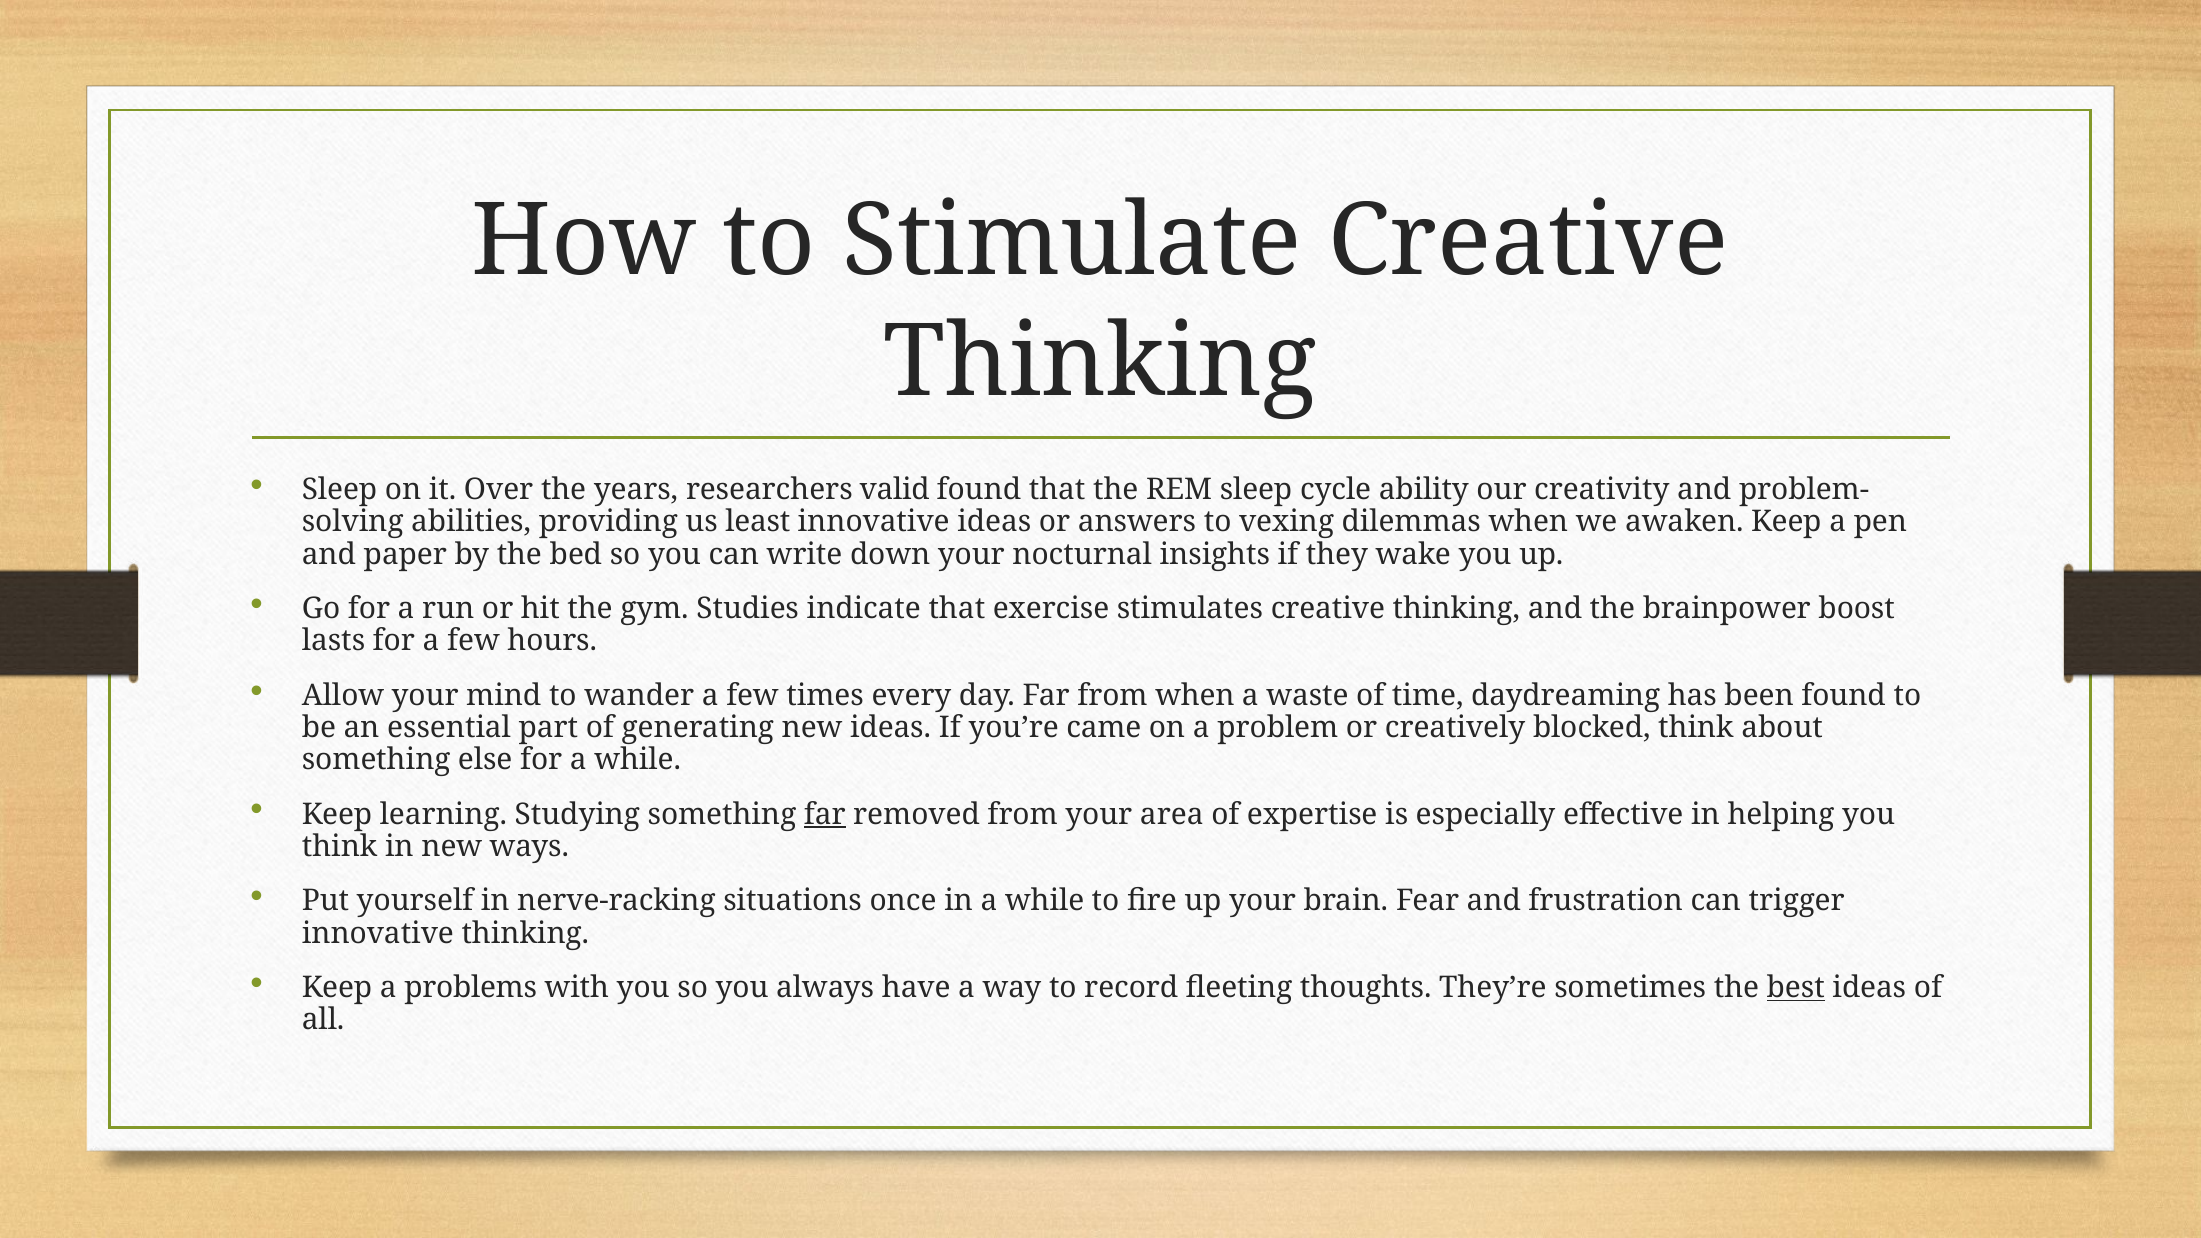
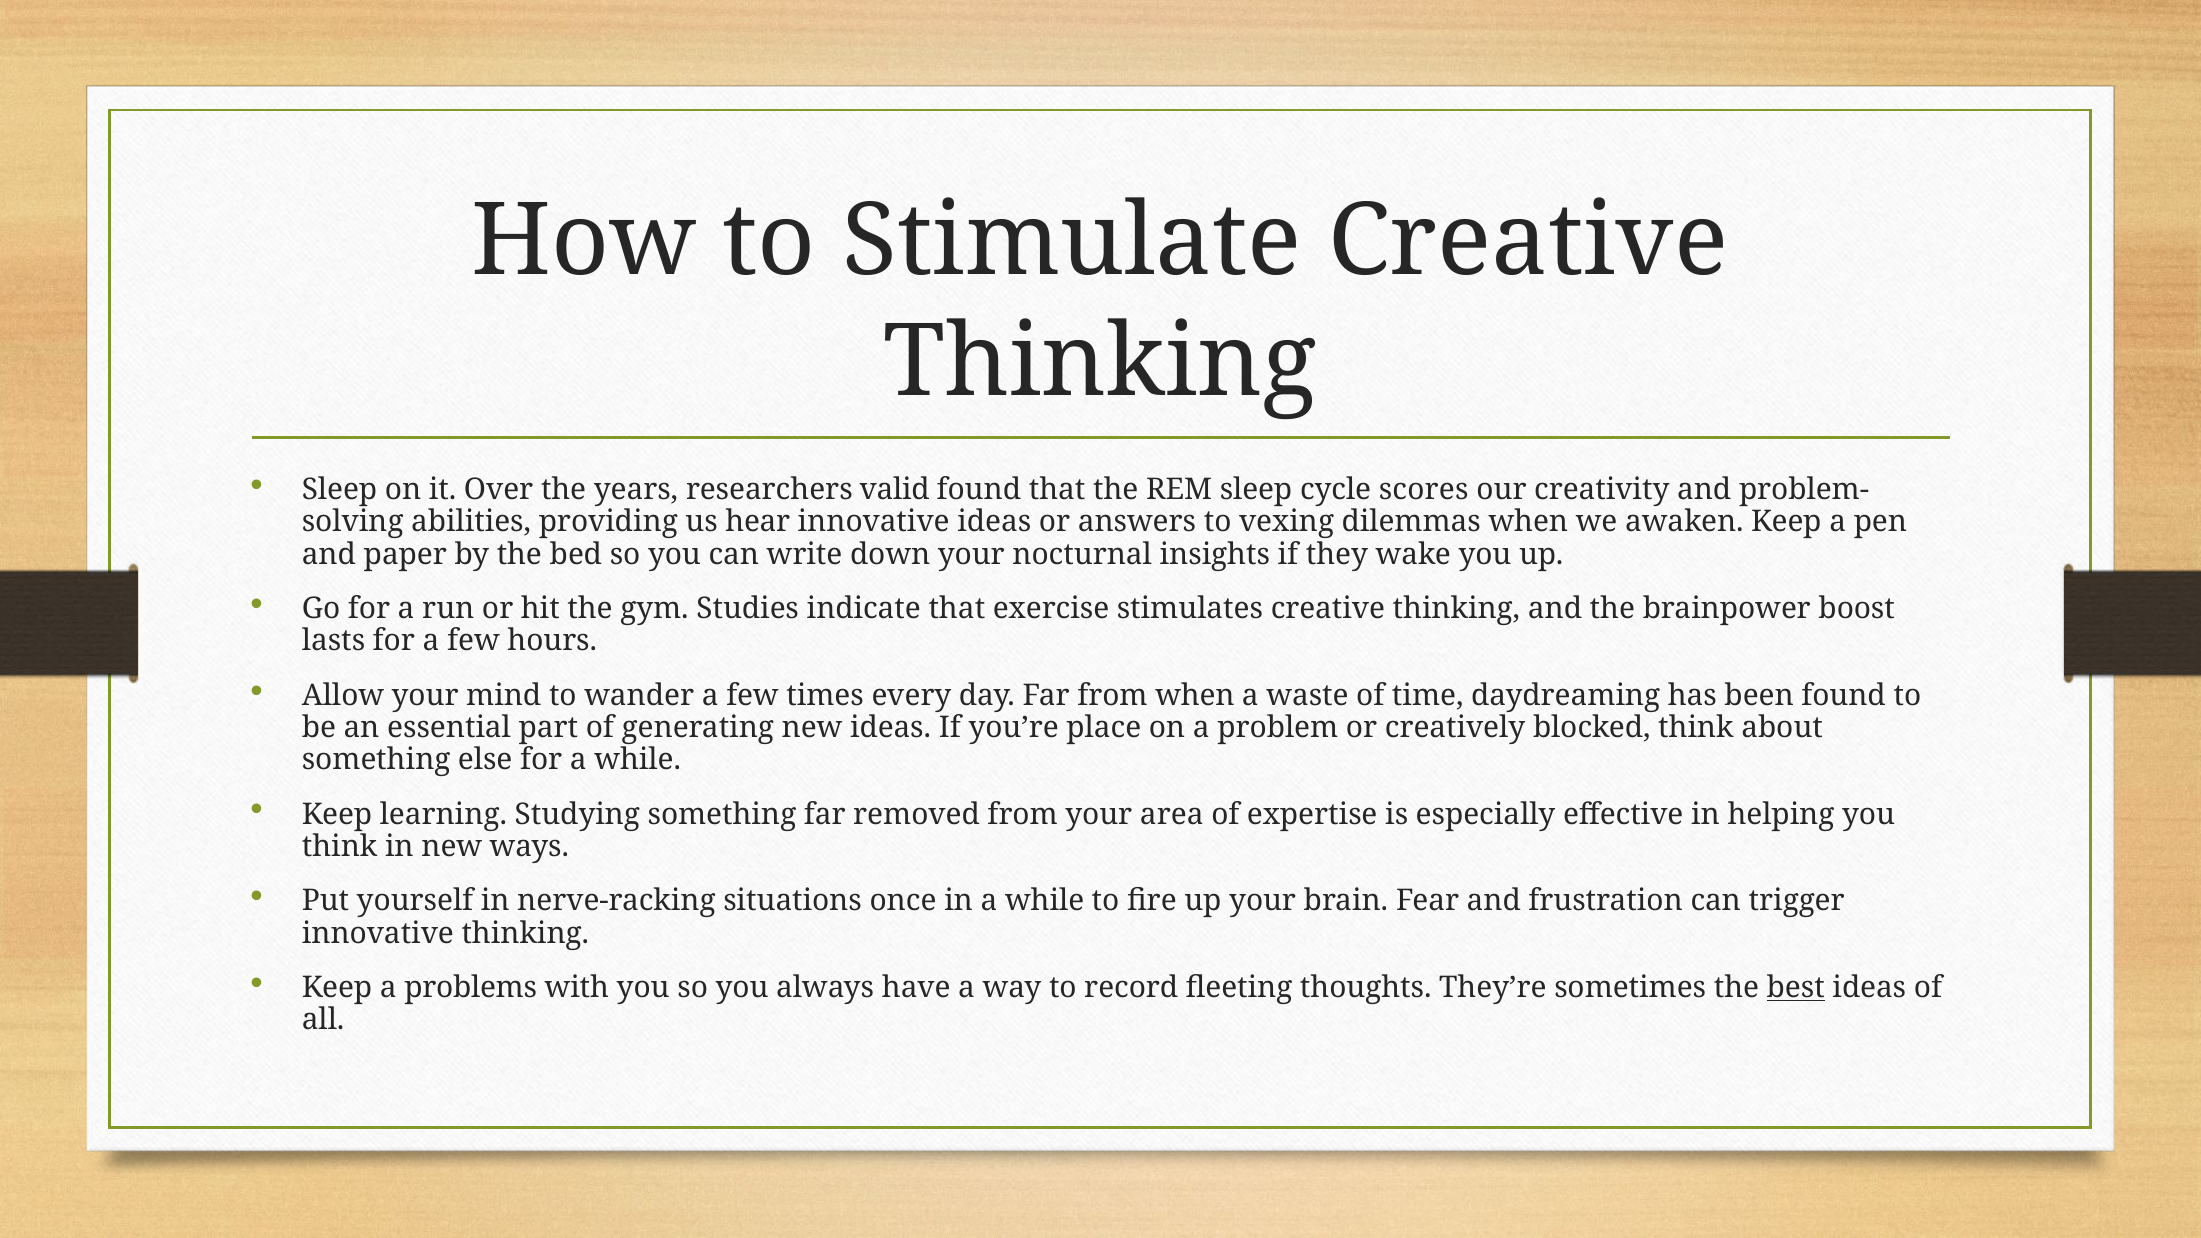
ability: ability -> scores (1424, 490)
least: least -> hear (758, 522)
came: came -> place (1104, 728)
far underline: present -> none (825, 814)
